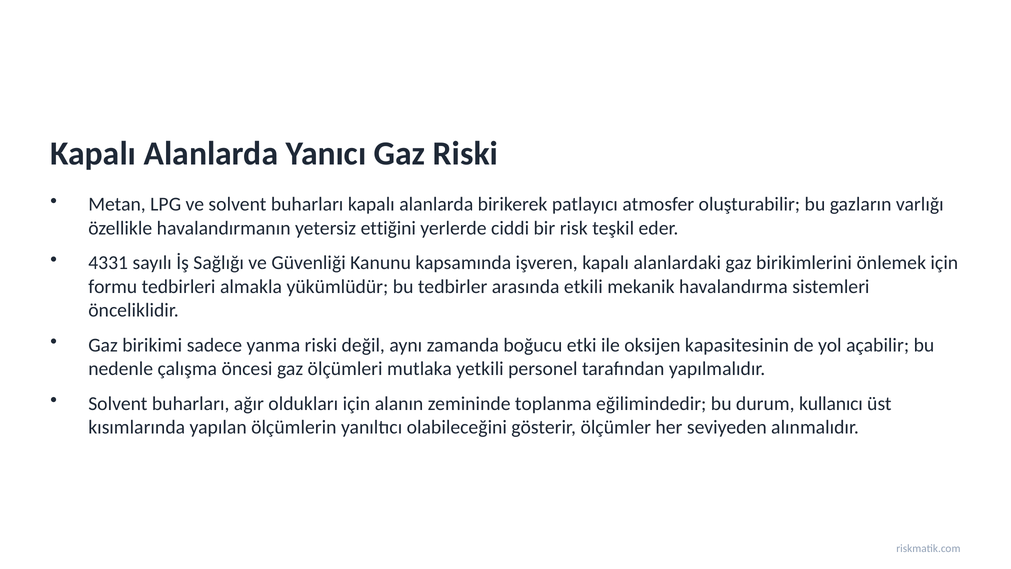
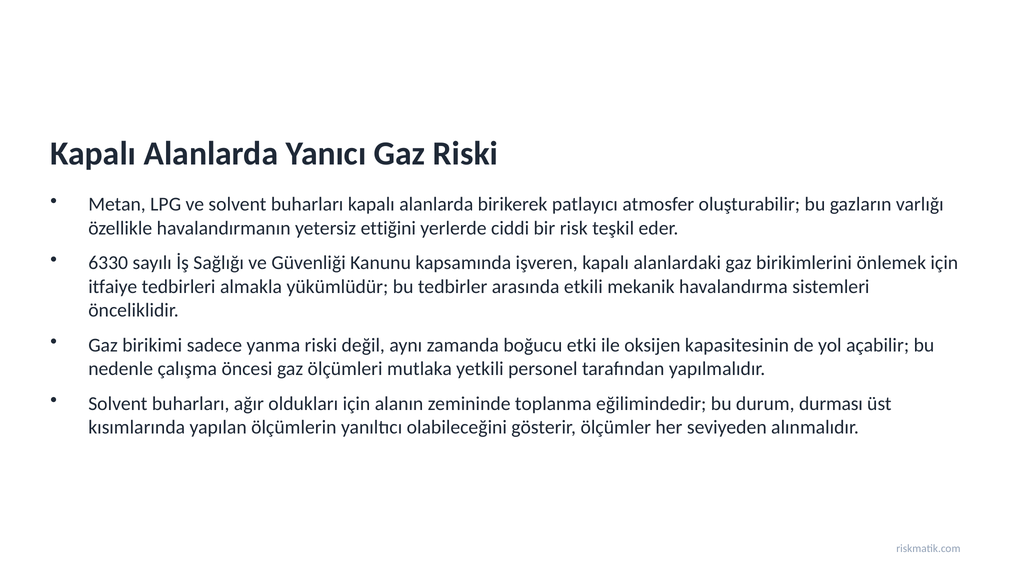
4331: 4331 -> 6330 (108, 263)
formu: formu -> itfaiye (113, 287)
kullanıcı: kullanıcı -> durması (831, 404)
